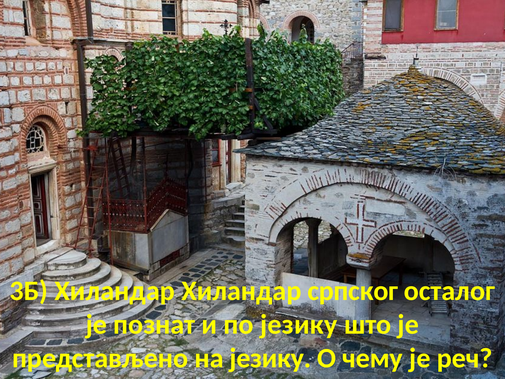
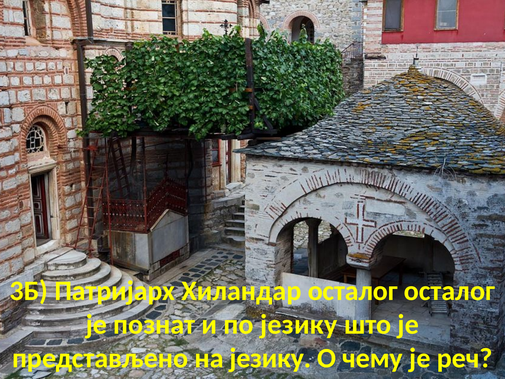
3Б Хиландар: Хиландар -> Патријарх (115, 291)
Хиландар српског: српског -> осталог (353, 291)
